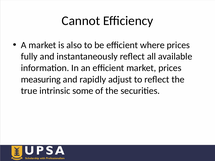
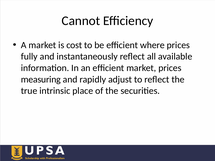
also: also -> cost (74, 45)
some: some -> place (83, 91)
